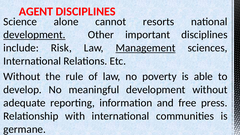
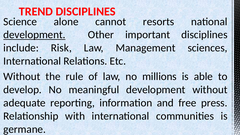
AGENT: AGENT -> TREND (36, 12)
Management underline: present -> none (146, 48)
poverty: poverty -> millions (159, 77)
